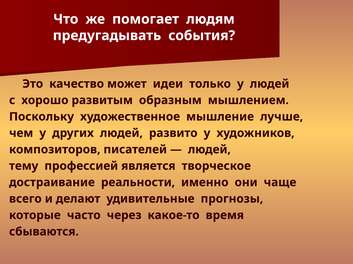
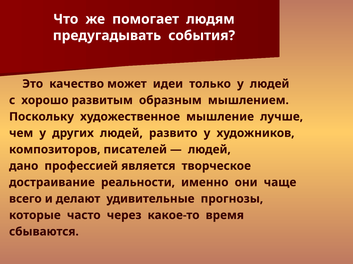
тему: тему -> дано (24, 166)
